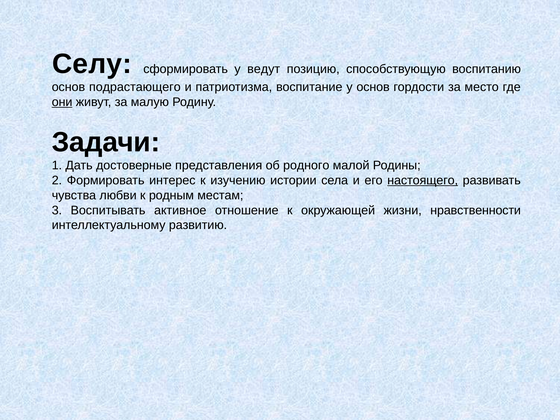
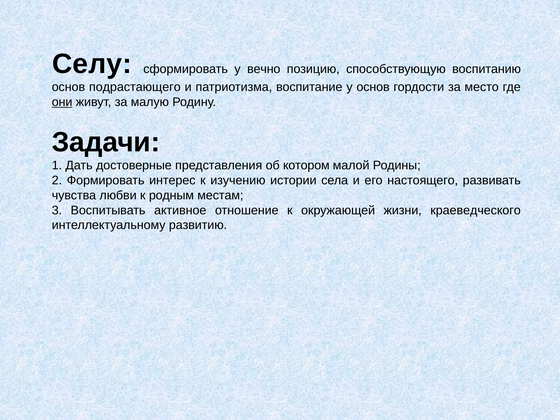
ведут: ведут -> вечно (264, 69)
родного: родного -> котором (306, 165)
настоящего underline: present -> none (423, 180)
нравственности: нравственности -> краеведческого (476, 210)
